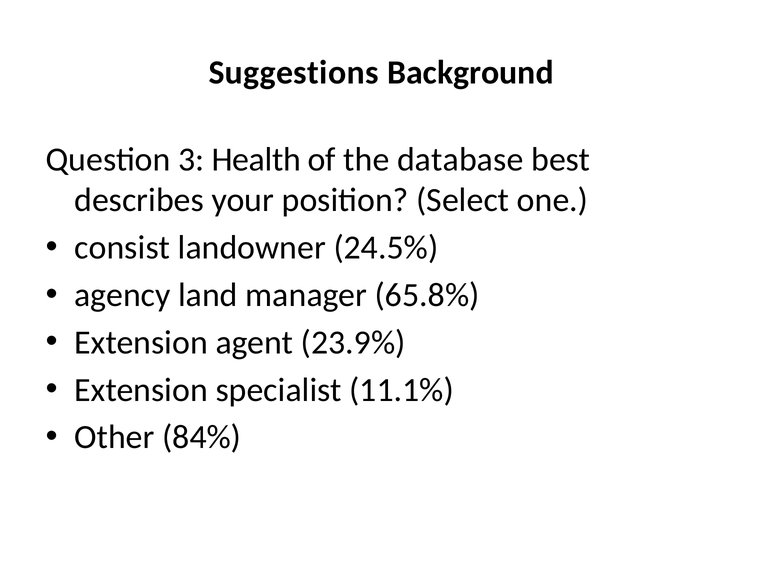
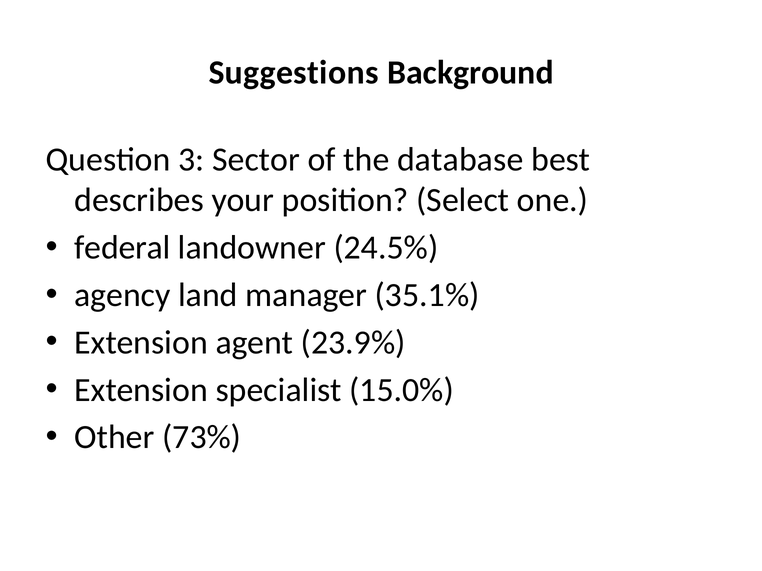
Health: Health -> Sector (256, 160)
consist: consist -> federal (122, 248)
65.8%: 65.8% -> 35.1% (427, 295)
11.1%: 11.1% -> 15.0% (402, 390)
84%: 84% -> 73% (202, 438)
